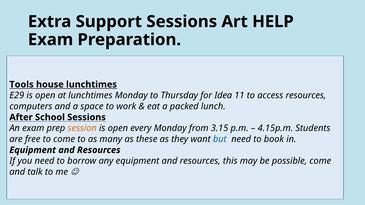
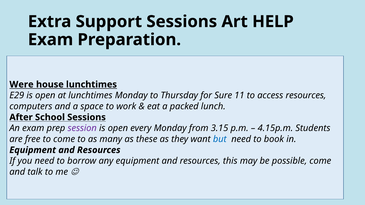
Tools: Tools -> Were (22, 85)
Idea: Idea -> Sure (223, 96)
session colour: orange -> purple (82, 128)
